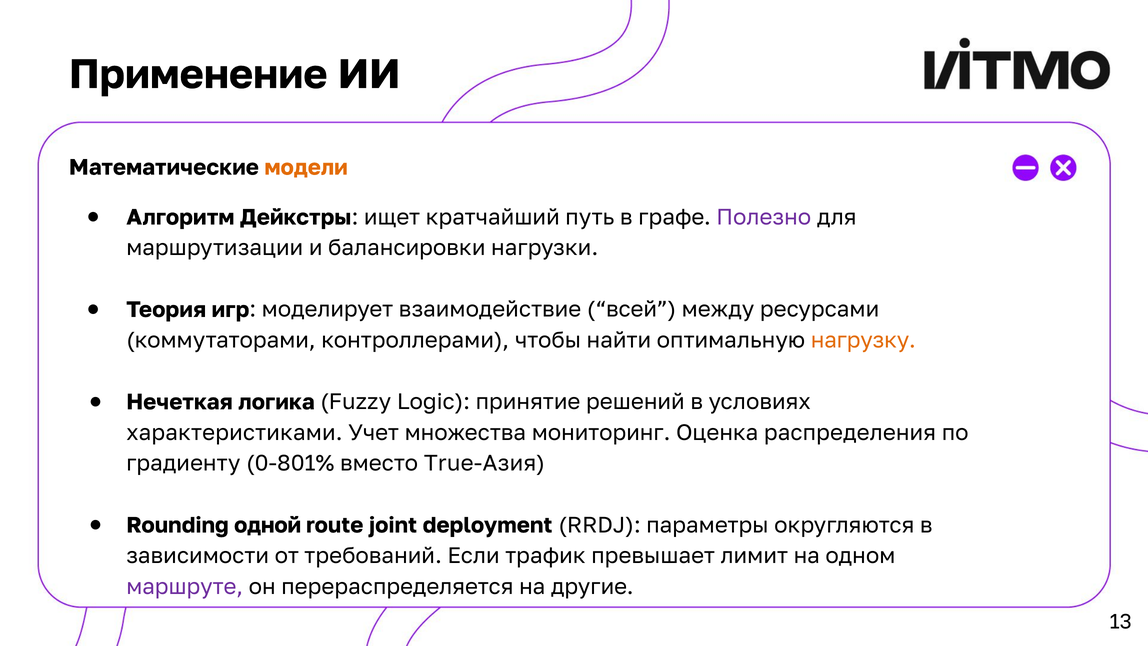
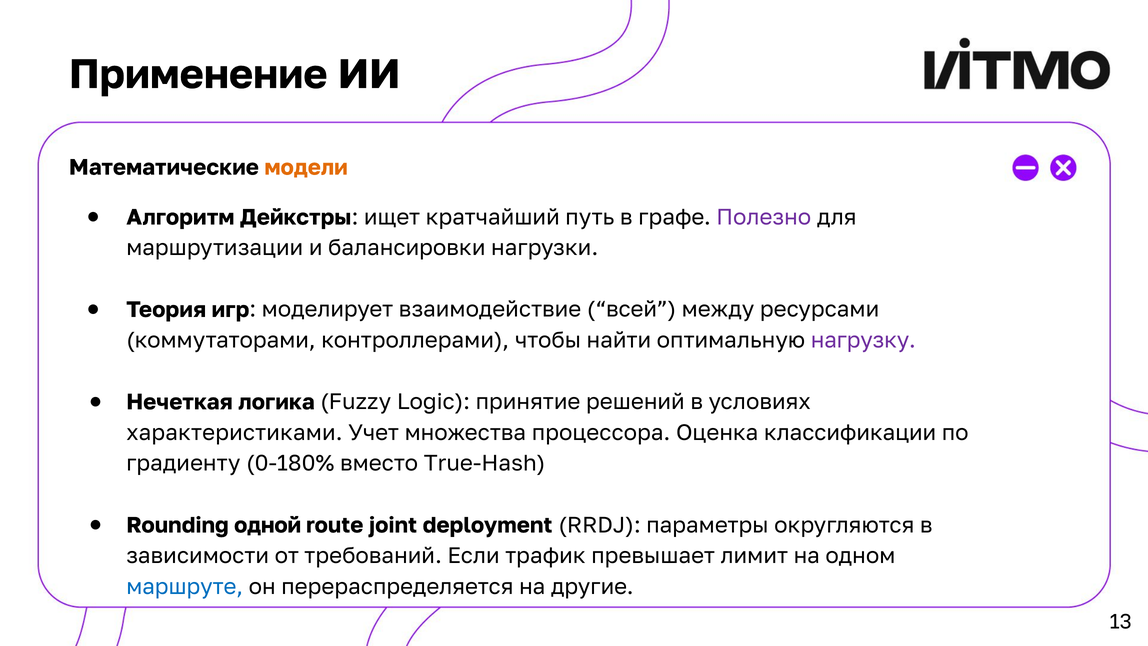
нагрузку colour: orange -> purple (863, 340)
мониторинг: мониторинг -> процессора (601, 433)
распределения: распределения -> классификации (850, 433)
0-801%: 0-801% -> 0-180% (290, 463)
True-Азия: True-Азия -> True-Hash (485, 463)
маршруте colour: purple -> blue (185, 587)
